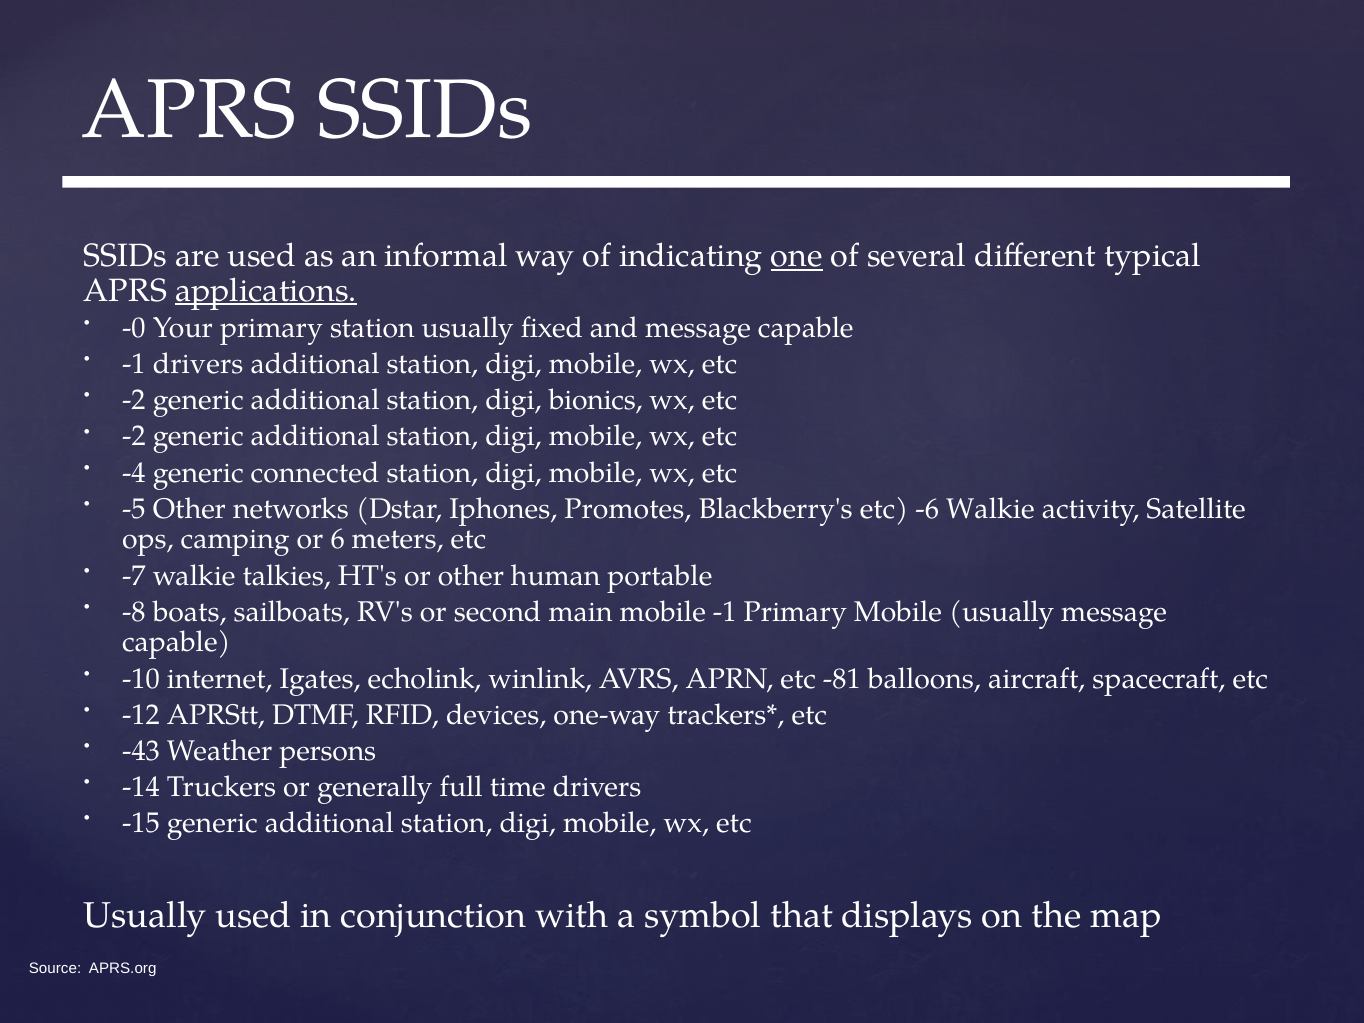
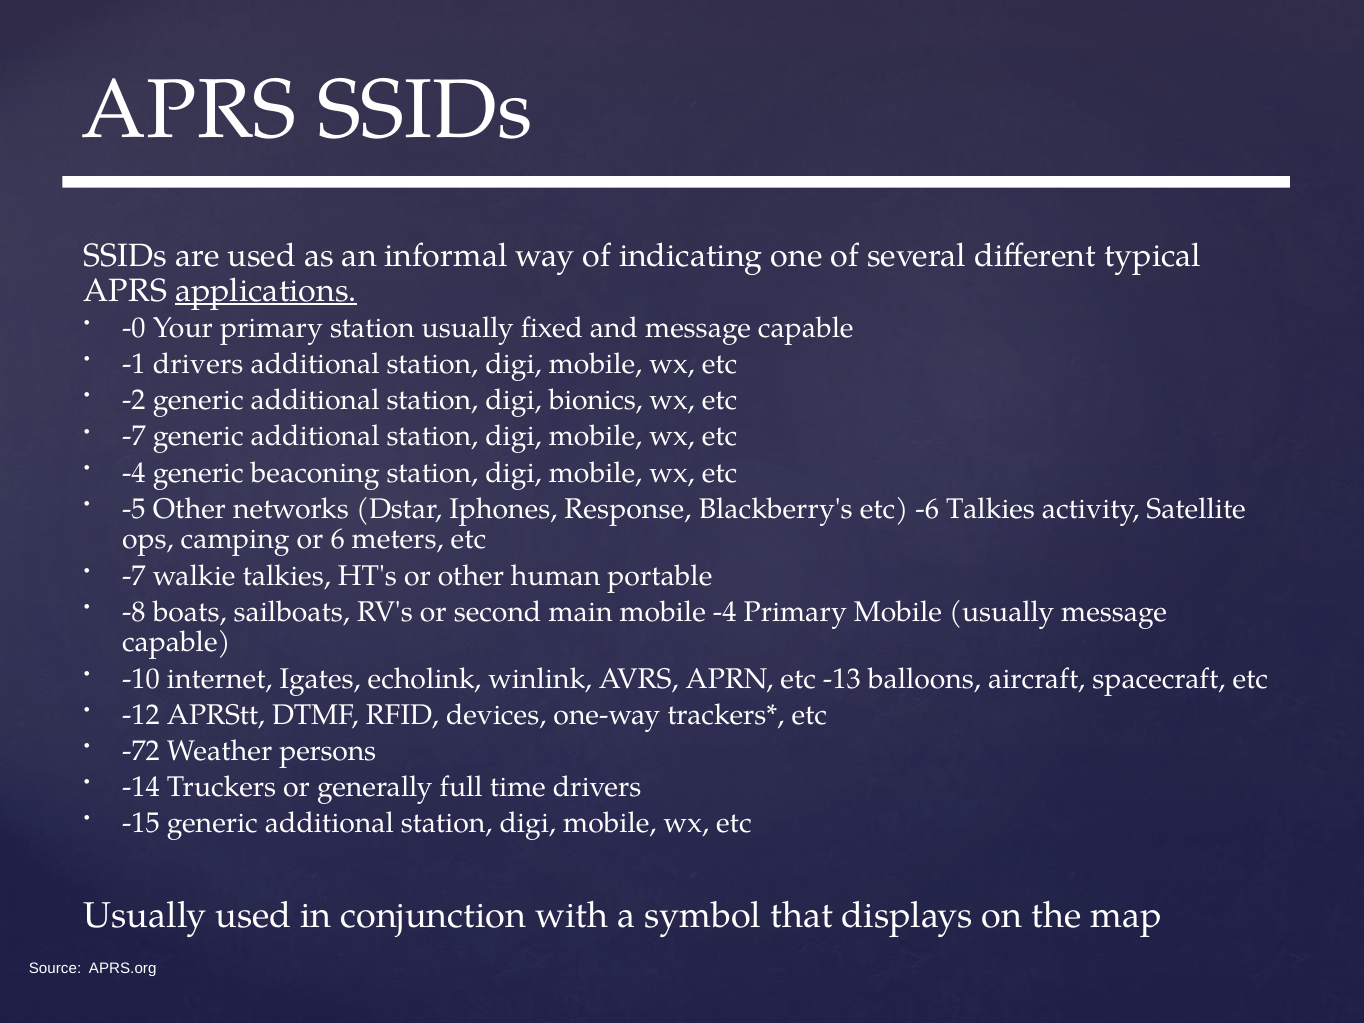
one underline: present -> none (797, 256)
-2: -2 -> -7 (134, 437)
connected: connected -> beaconing (315, 473)
Promotes: Promotes -> Response (628, 509)
-6 Walkie: Walkie -> Talkies (990, 509)
mobile -1: -1 -> -4 (725, 612)
-81: -81 -> -13 (842, 679)
-43: -43 -> -72 (141, 751)
